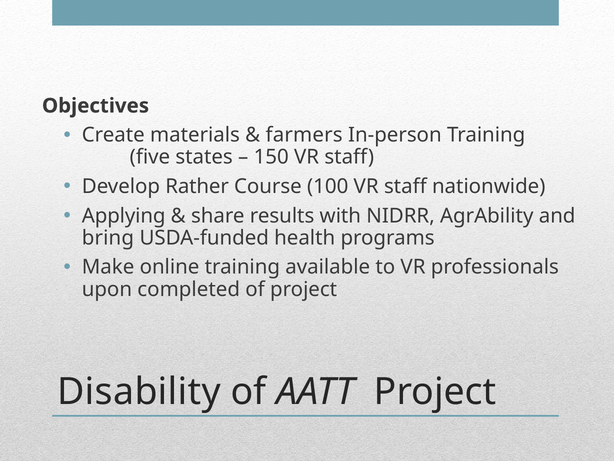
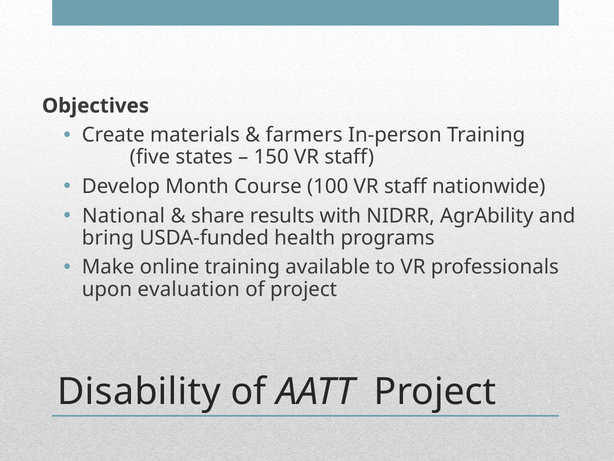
Rather: Rather -> Month (197, 186)
Applying: Applying -> National (124, 216)
completed: completed -> evaluation (189, 289)
